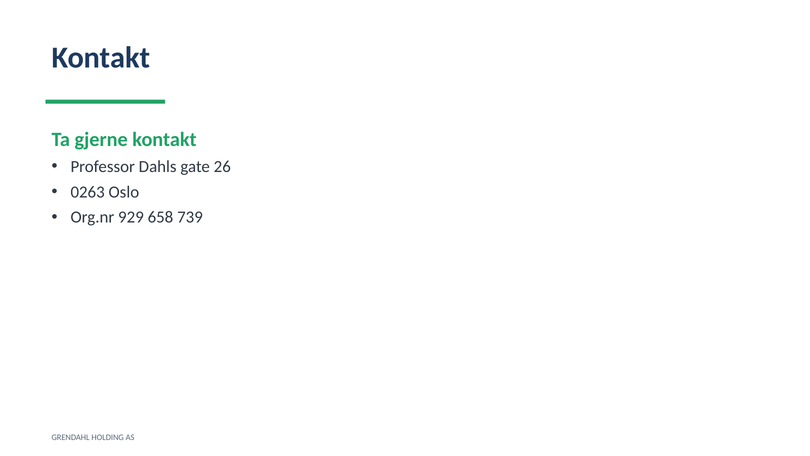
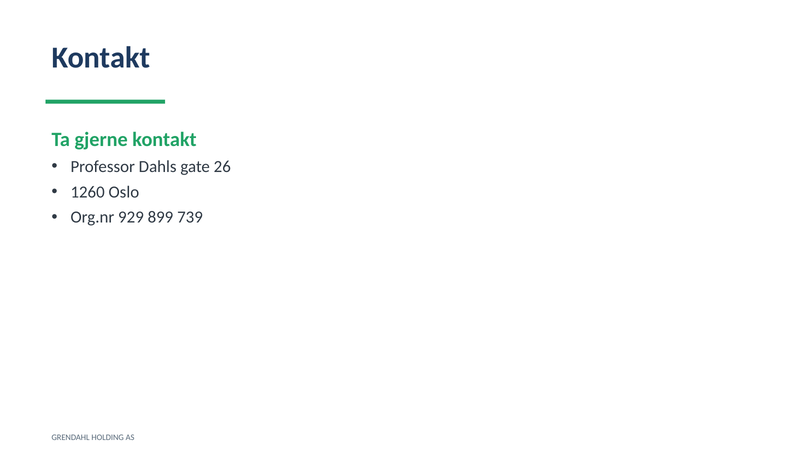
0263: 0263 -> 1260 (88, 192)
658: 658 -> 899 (160, 217)
